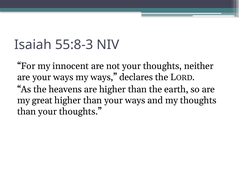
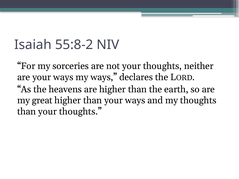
55:8-3: 55:8-3 -> 55:8-2 (74, 45)
innocent: innocent -> sorceries (71, 66)
